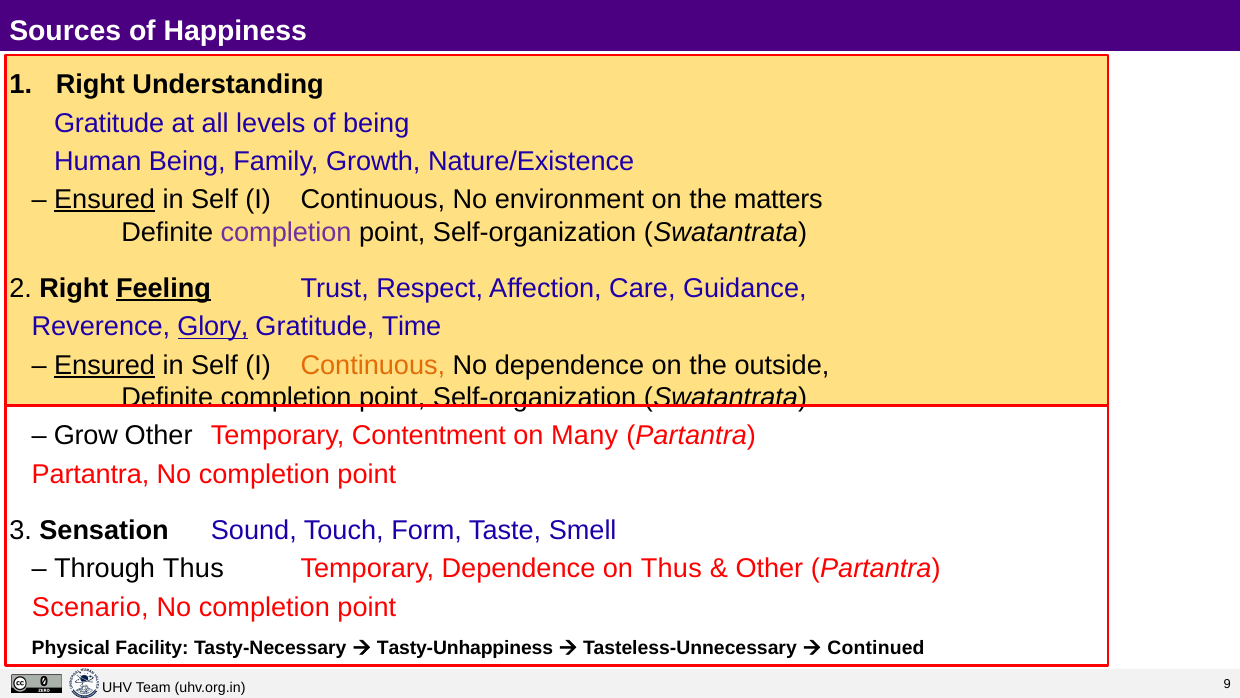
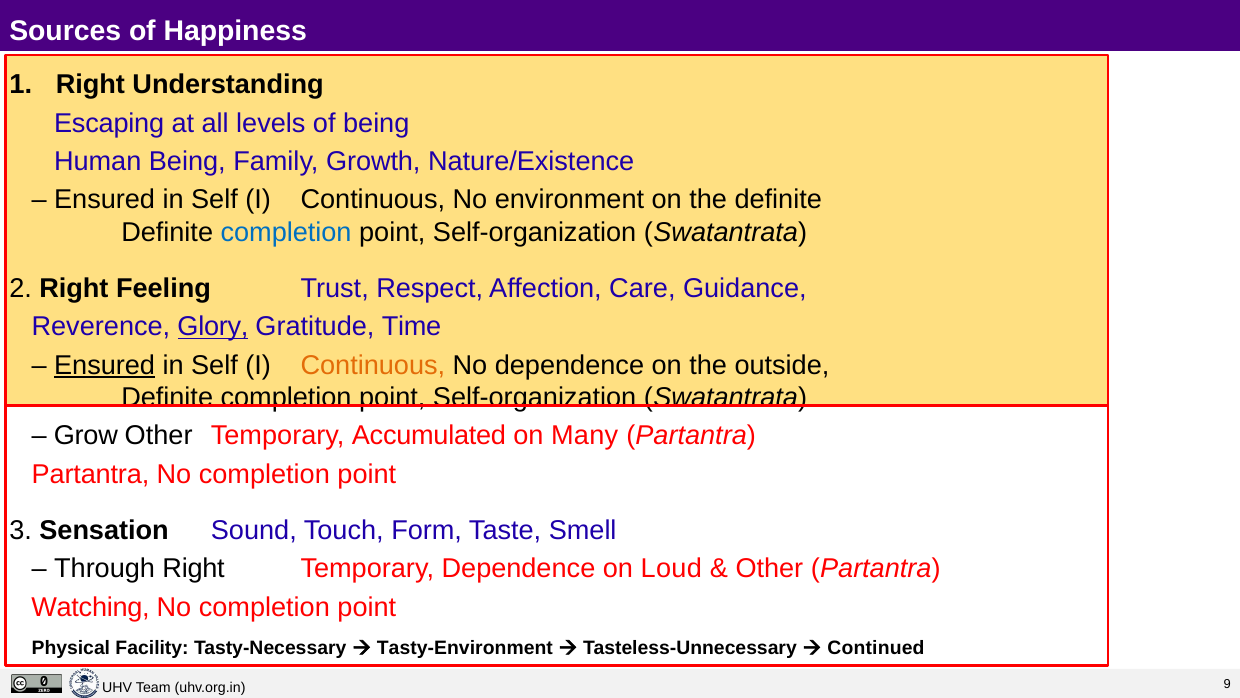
Gratitude: Gratitude -> Escaping (109, 123)
Ensured underline: present -> none (105, 199)
the matters: matters -> definite (778, 199)
completion colour: purple -> blue (286, 232)
Feeling underline: present -> none (163, 288)
Contentment: Contentment -> Accumulated (429, 436)
Through Thus: Thus -> Right (194, 568)
on Thus: Thus -> Loud (671, 568)
Scenario: Scenario -> Watching (91, 607)
Tasty-Unhappiness: Tasty-Unhappiness -> Tasty-Environment (465, 647)
